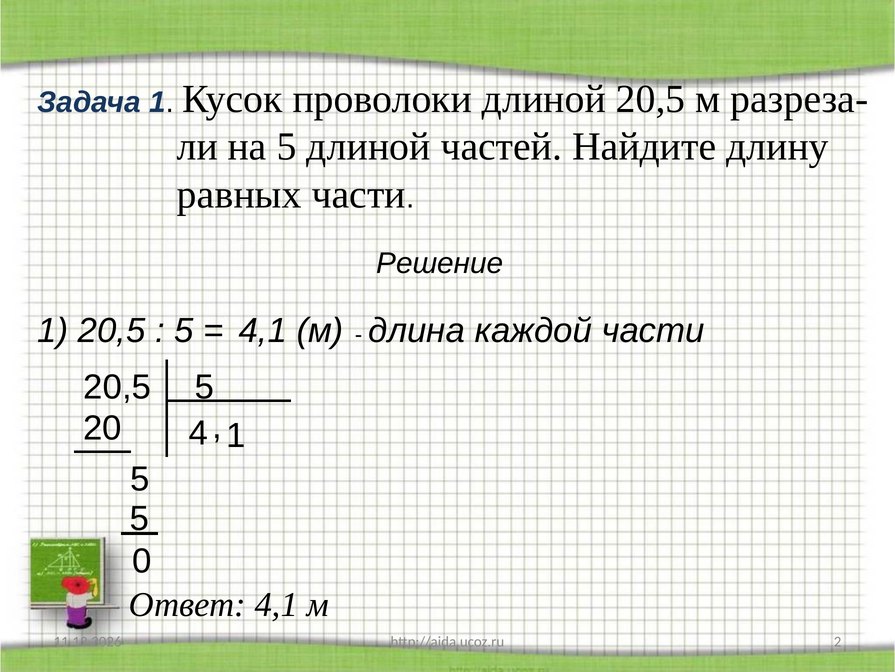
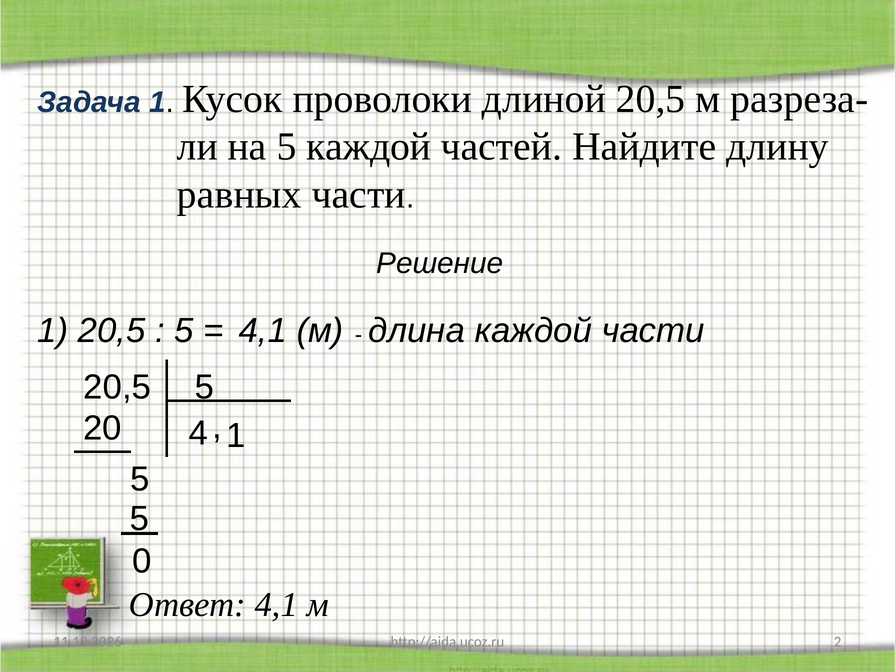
5 длиной: длиной -> каждой (369, 147)
